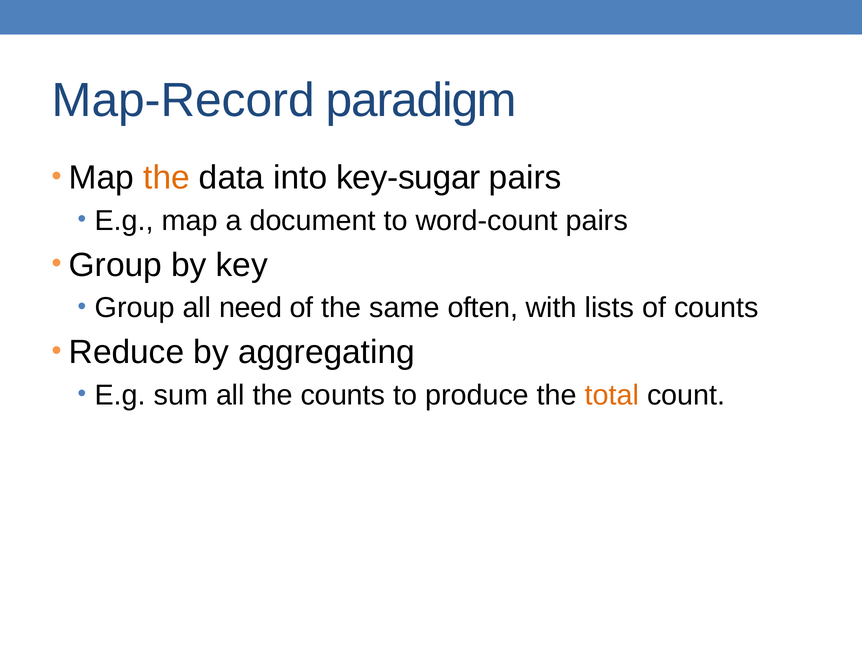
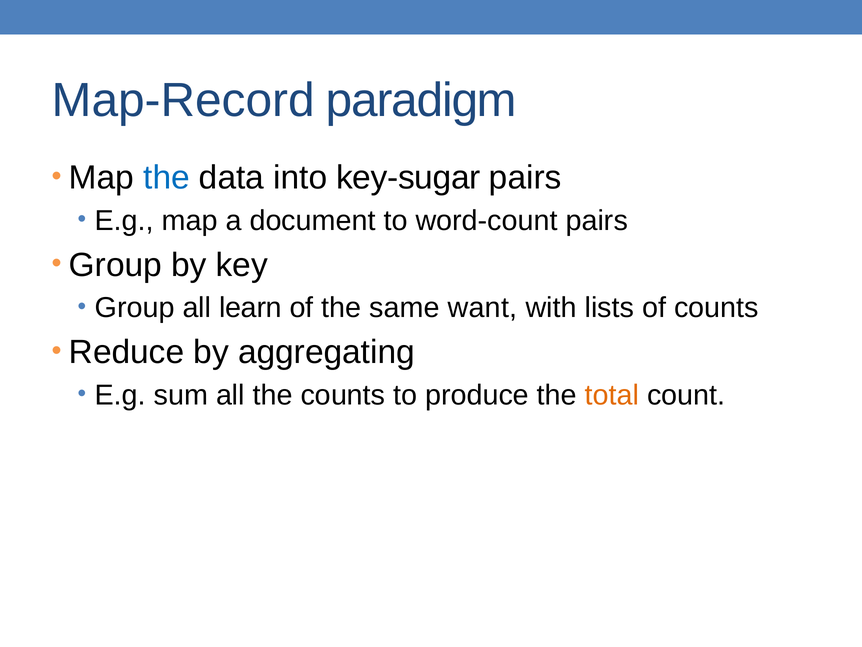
the colour: orange -> blue (167, 178)
need: need -> learn (251, 308)
often: often -> want (482, 308)
